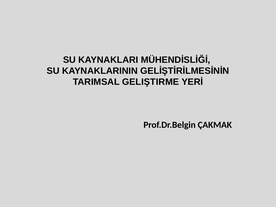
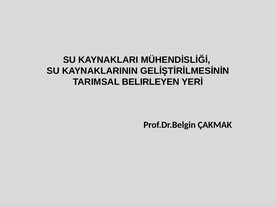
GELIŞTIRME: GELIŞTIRME -> BELIRLEYEN (151, 82)
